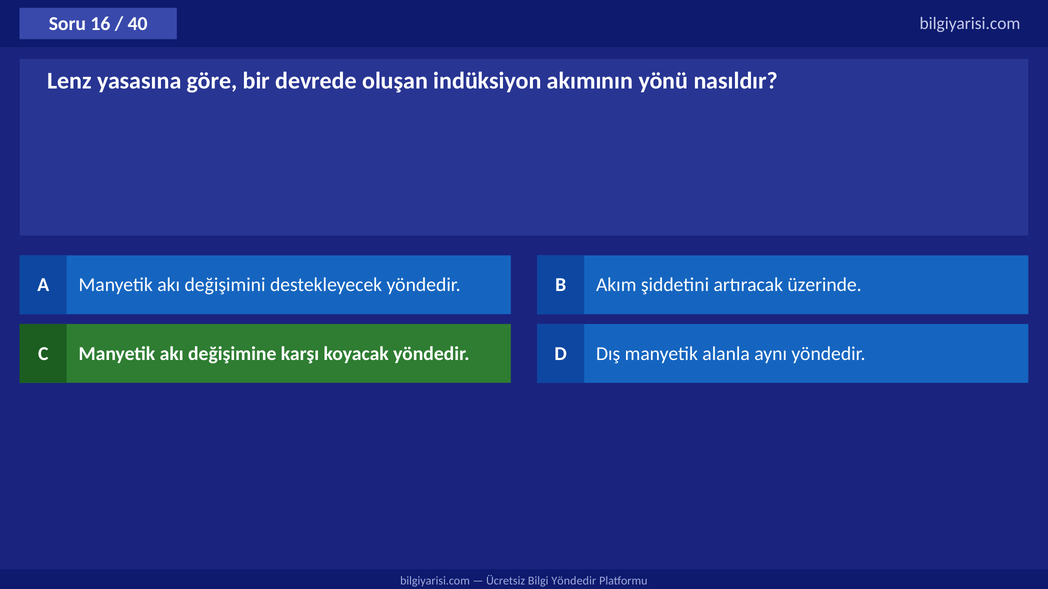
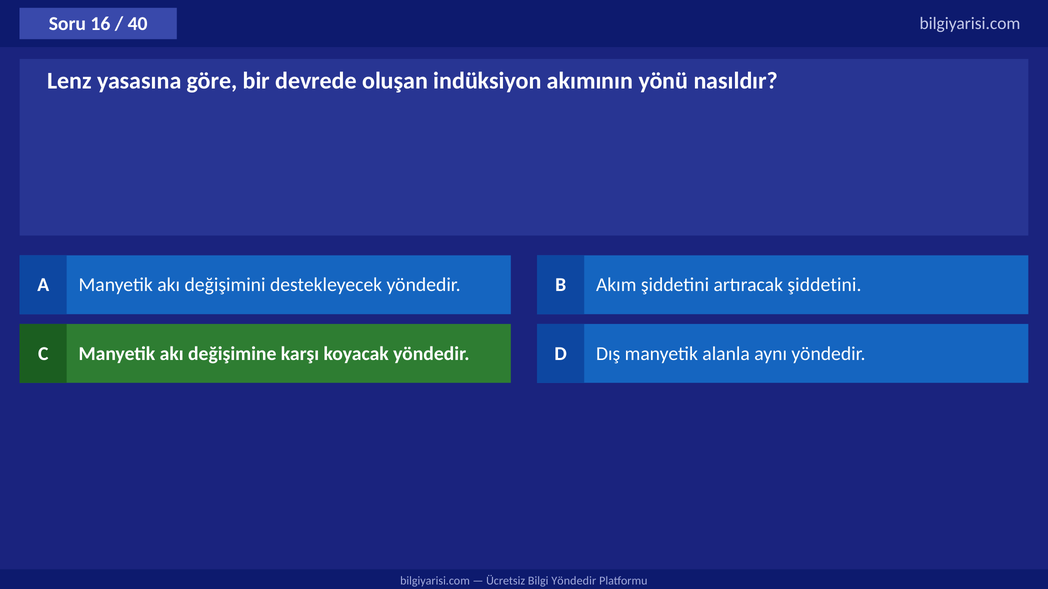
artıracak üzerinde: üzerinde -> şiddetini (824, 285)
